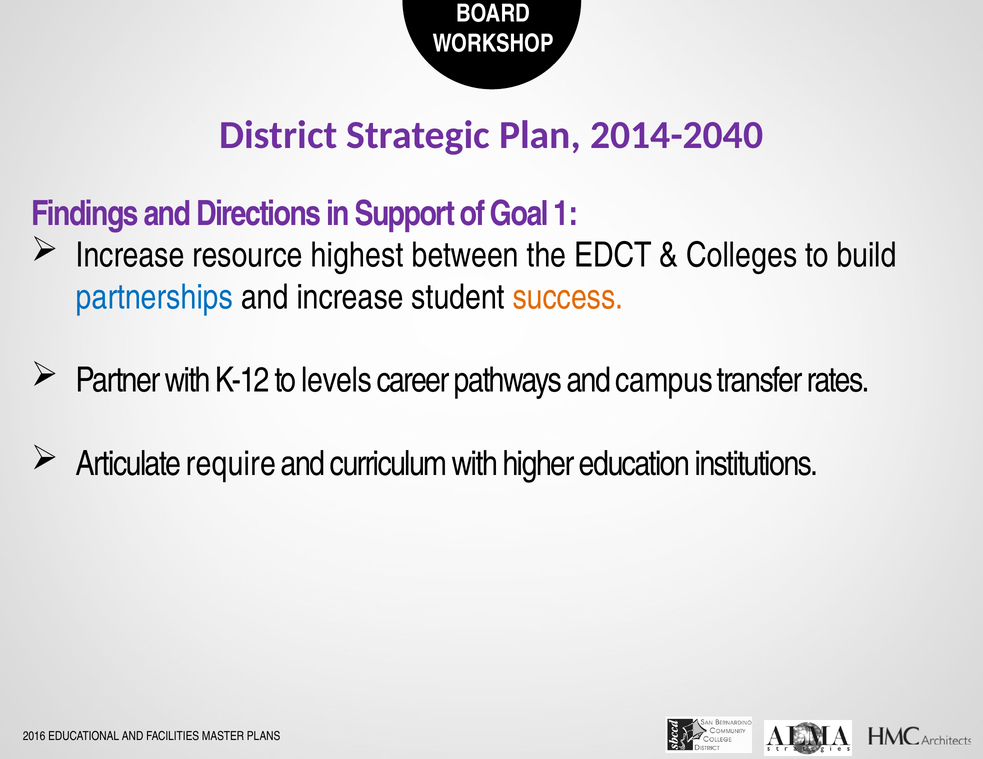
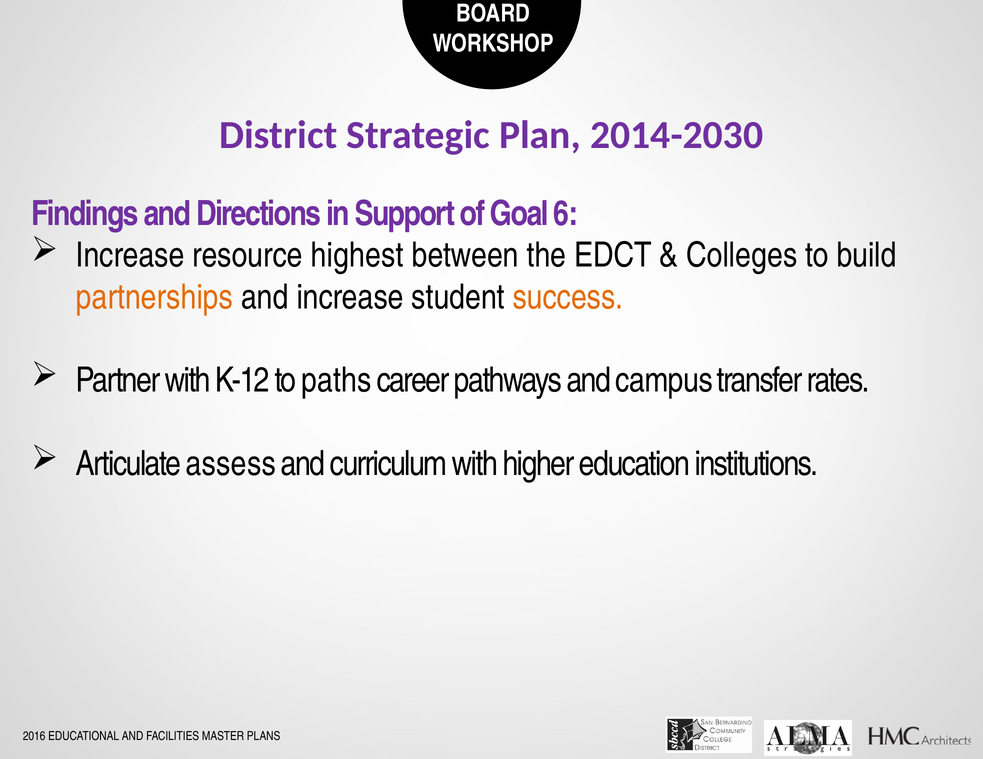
2014-2040: 2014-2040 -> 2014-2030 (677, 135)
1: 1 -> 6 (566, 214)
partnerships colour: blue -> orange (154, 297)
levels: levels -> paths (336, 381)
require: require -> assess (231, 464)
